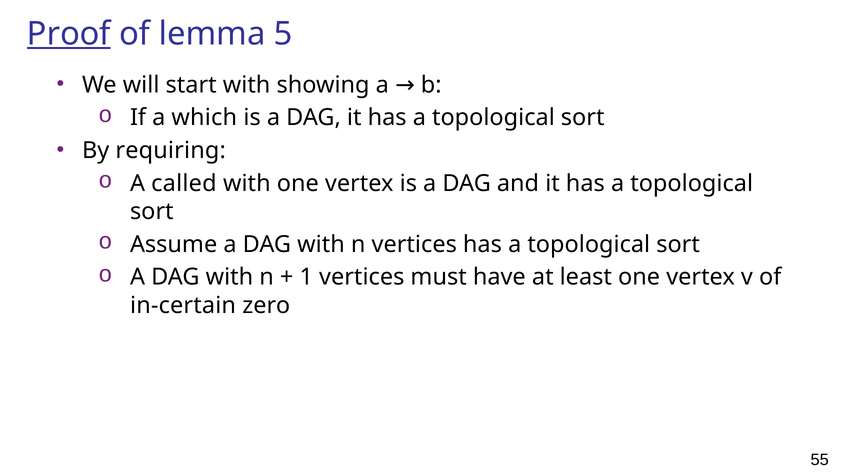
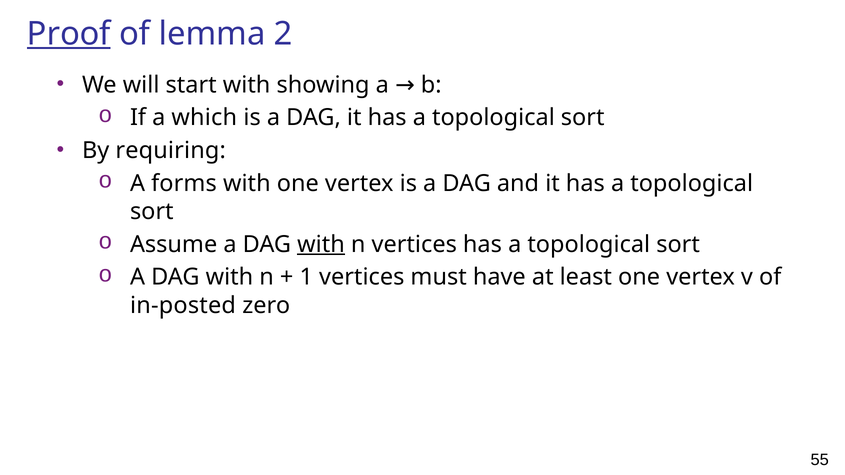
5: 5 -> 2 (283, 34)
called: called -> forms (184, 183)
with underline: none -> present (321, 245)
in-certain: in-certain -> in-posted (183, 306)
